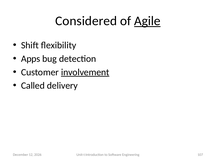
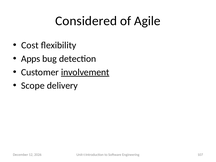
Agile underline: present -> none (147, 21)
Shift: Shift -> Cost (30, 45)
Called: Called -> Scope (33, 86)
